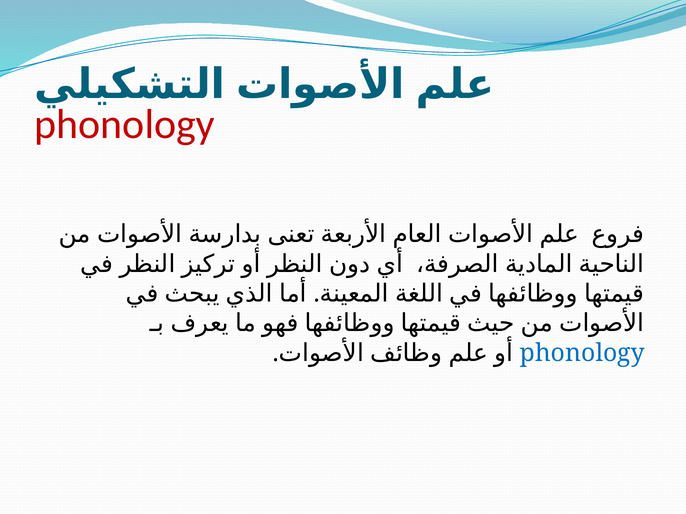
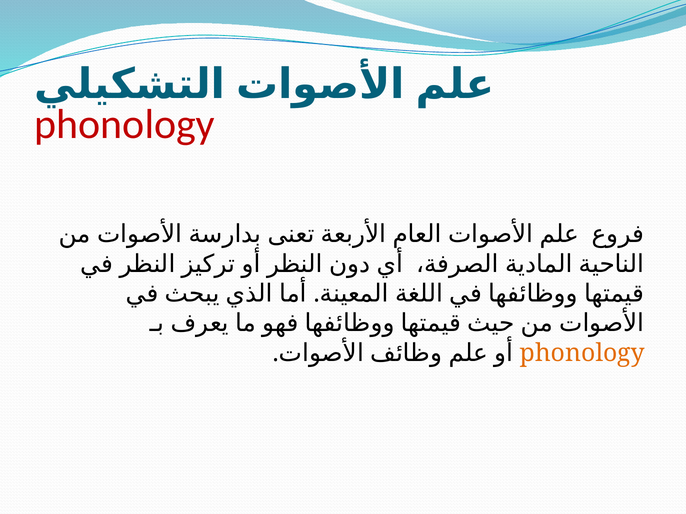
phonology colour: blue -> orange (582, 353)
